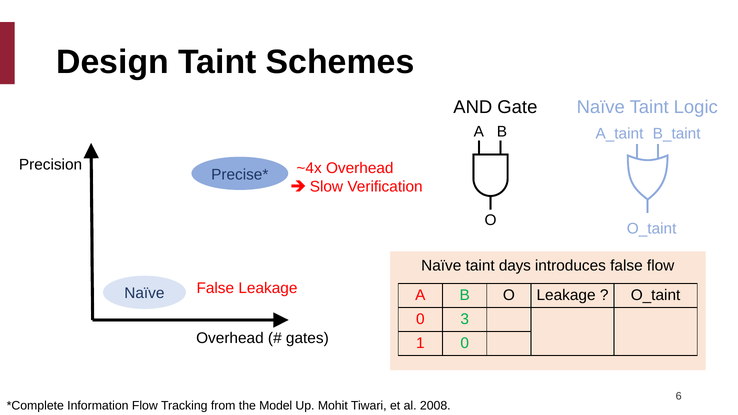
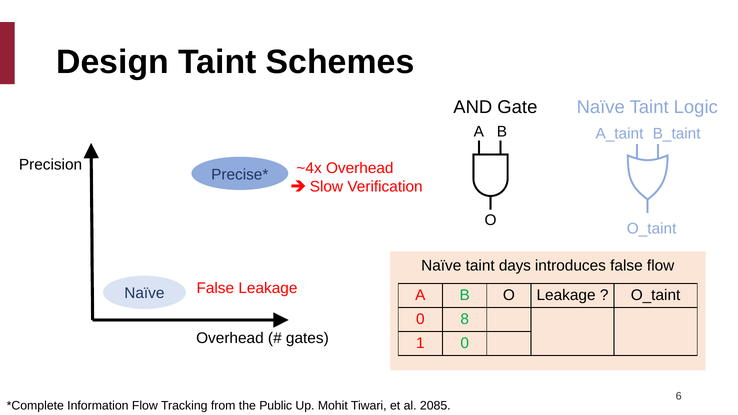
3: 3 -> 8 (465, 319)
Model: Model -> Public (276, 406)
2008: 2008 -> 2085 (435, 406)
